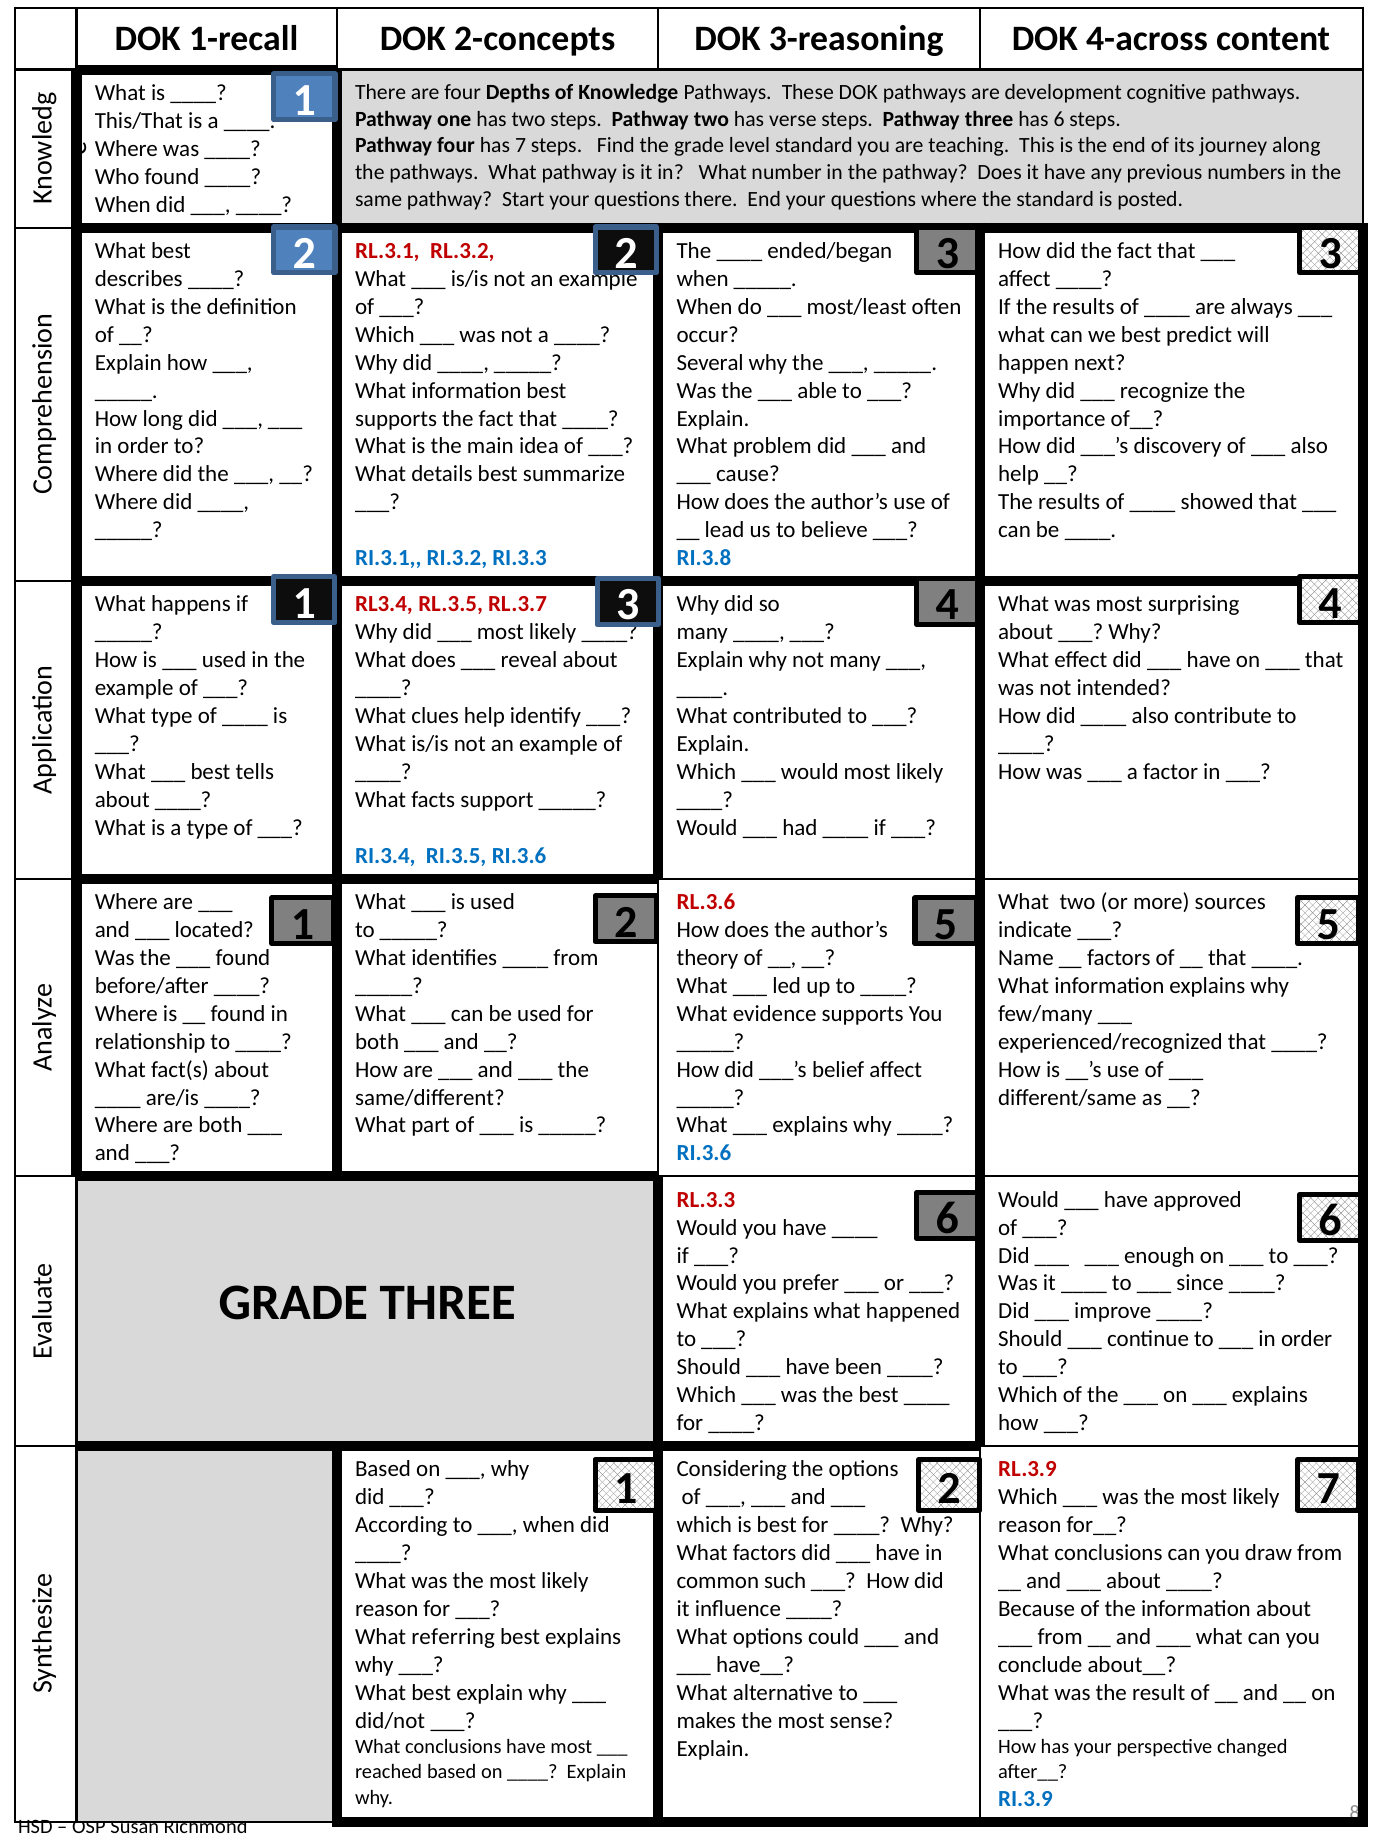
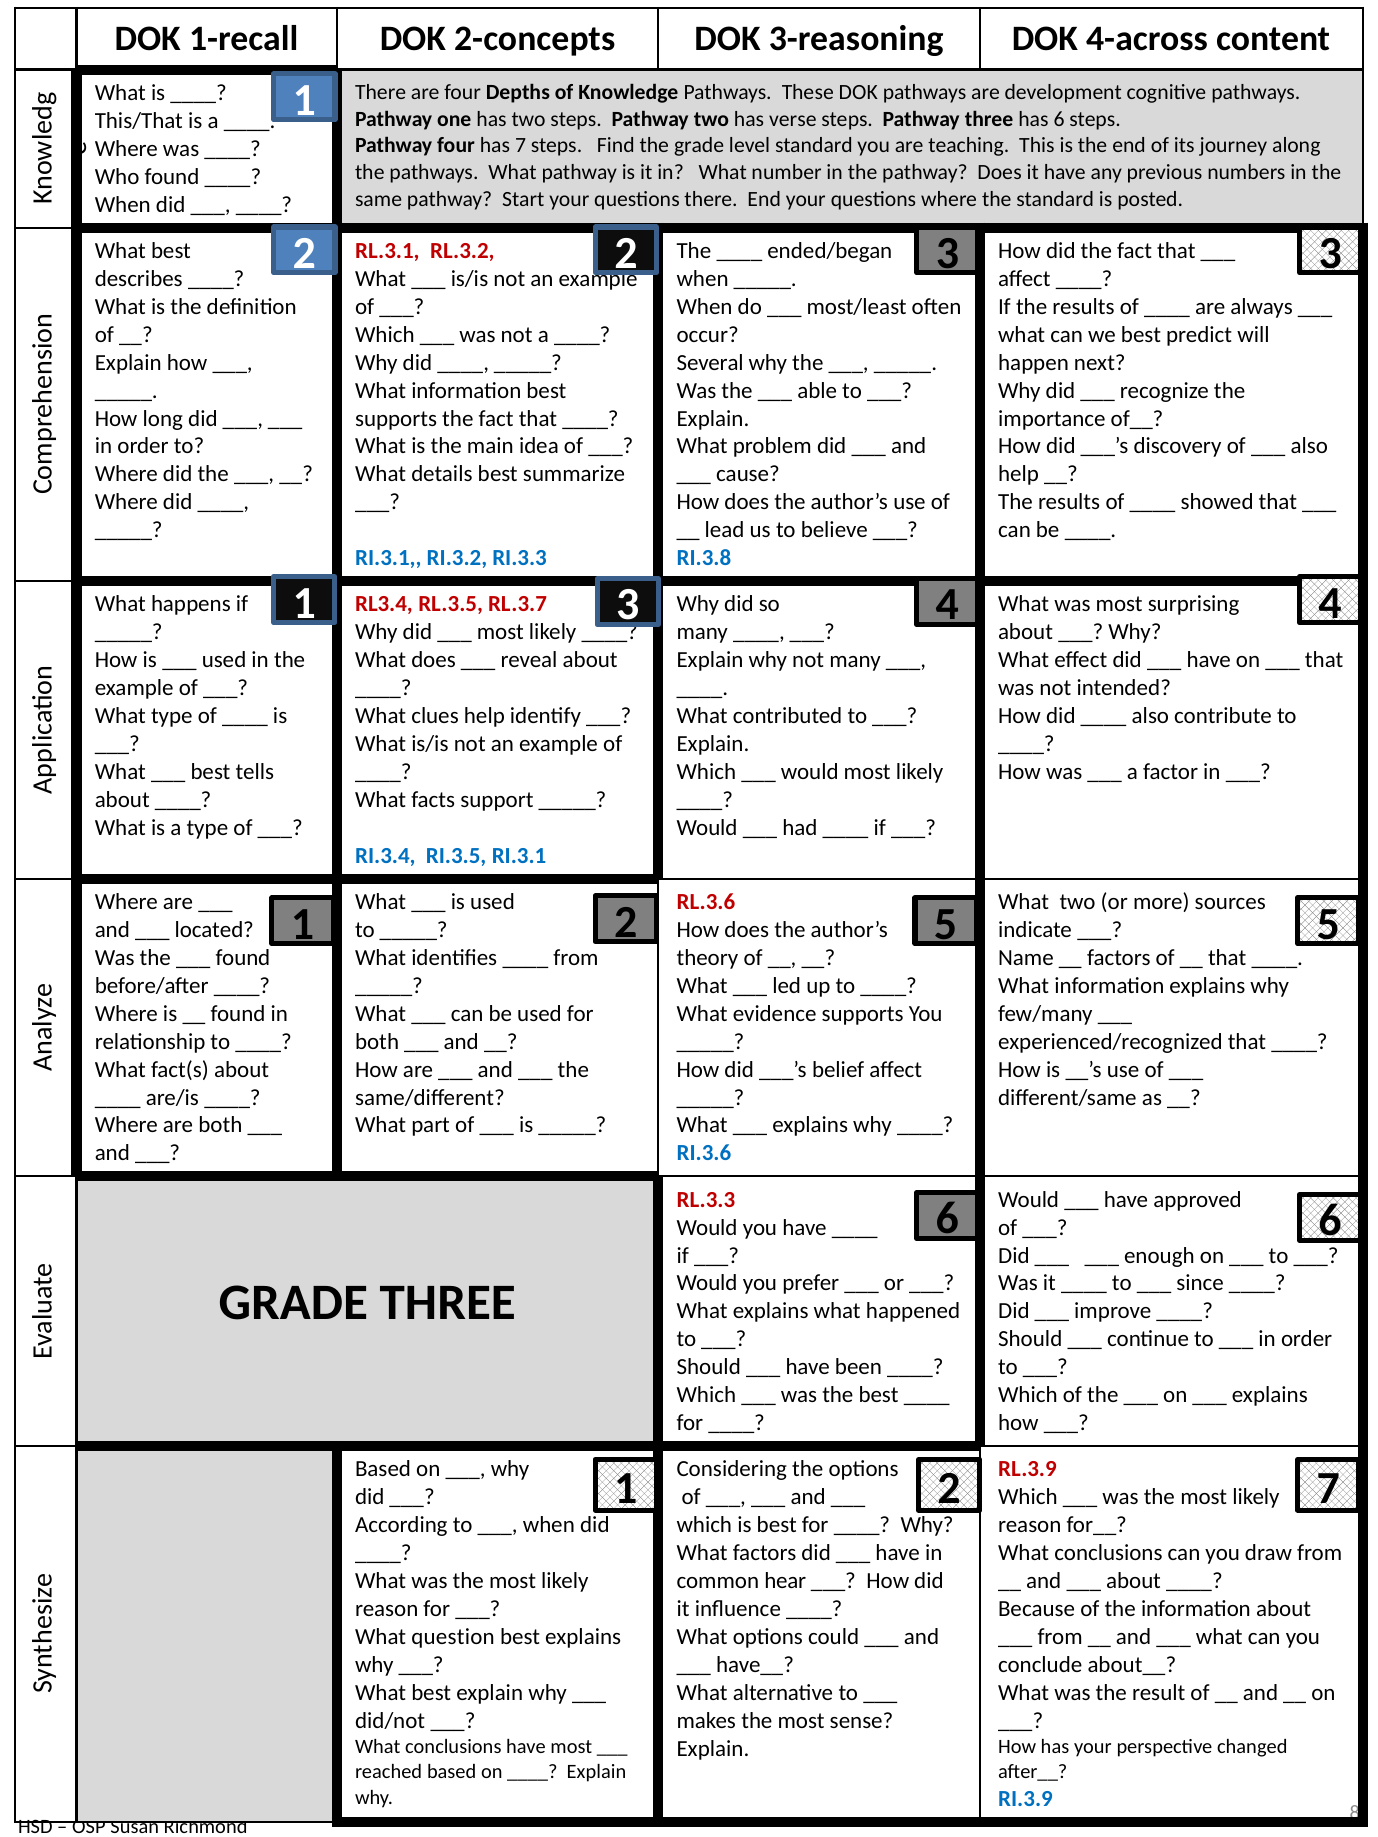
RI.3.5 RI.3.6: RI.3.6 -> RI.3.1 (519, 856)
such: such -> hear (785, 1581)
referring: referring -> question (453, 1637)
